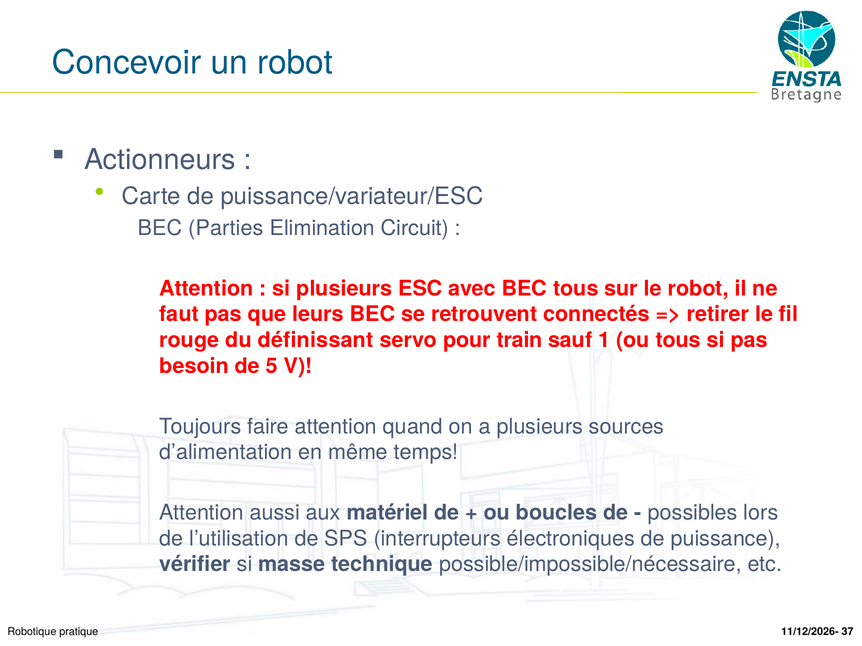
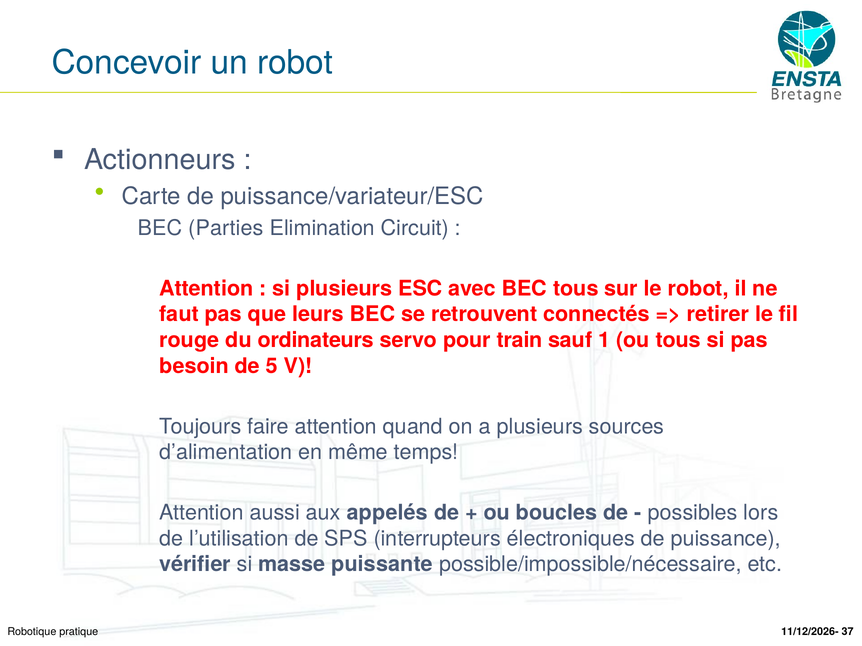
définissant: définissant -> ordinateurs (316, 340)
matériel: matériel -> appelés (387, 513)
technique: technique -> puissante (382, 565)
